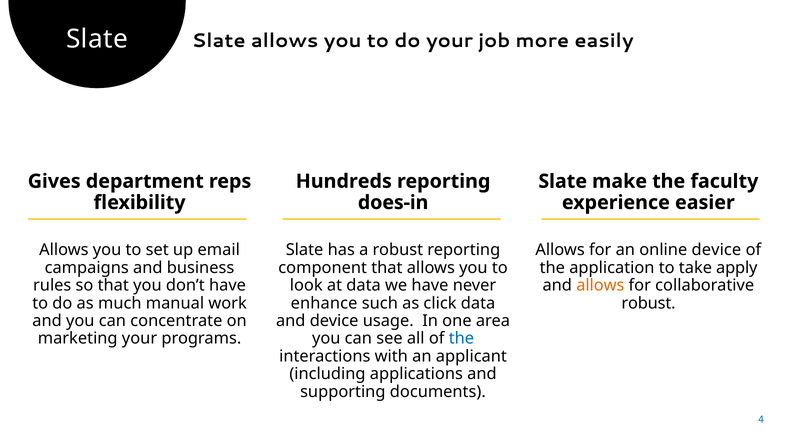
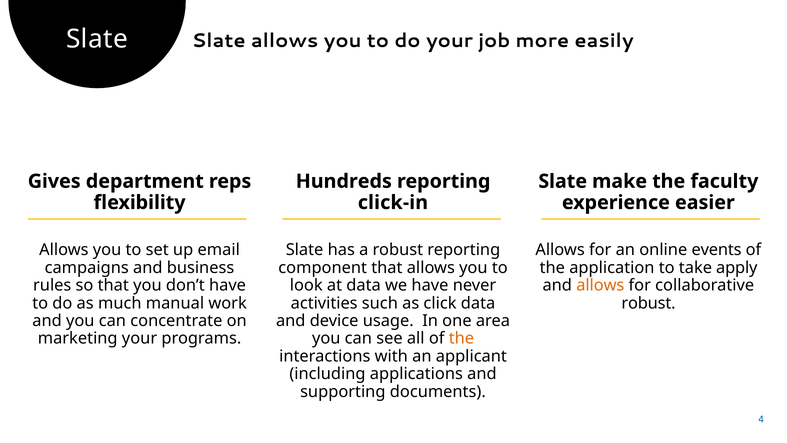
does-in: does-in -> click-in (393, 202)
online device: device -> events (717, 250)
enhance: enhance -> activities (324, 303)
the colour: blue -> orange (461, 338)
